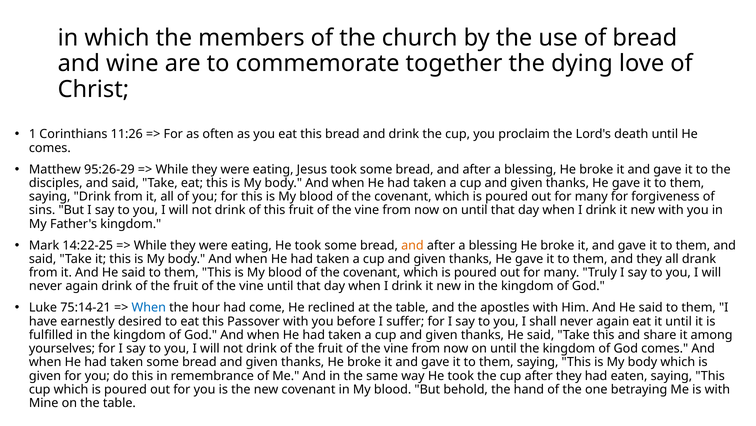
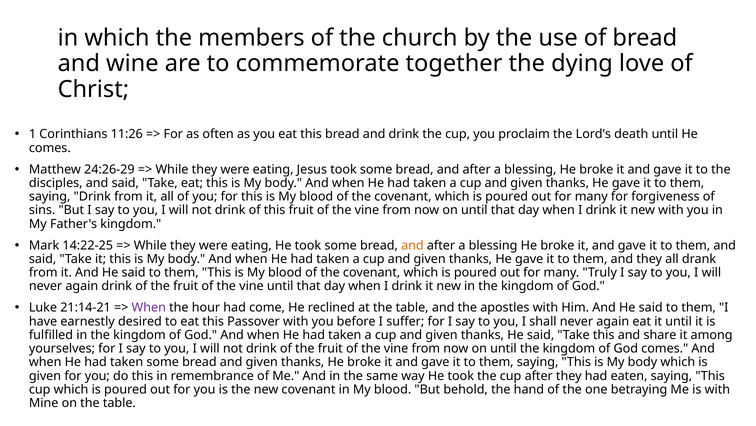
95:26-29: 95:26-29 -> 24:26-29 (109, 169)
75:14-21: 75:14-21 -> 21:14-21 (86, 307)
When colour: blue -> purple (149, 307)
